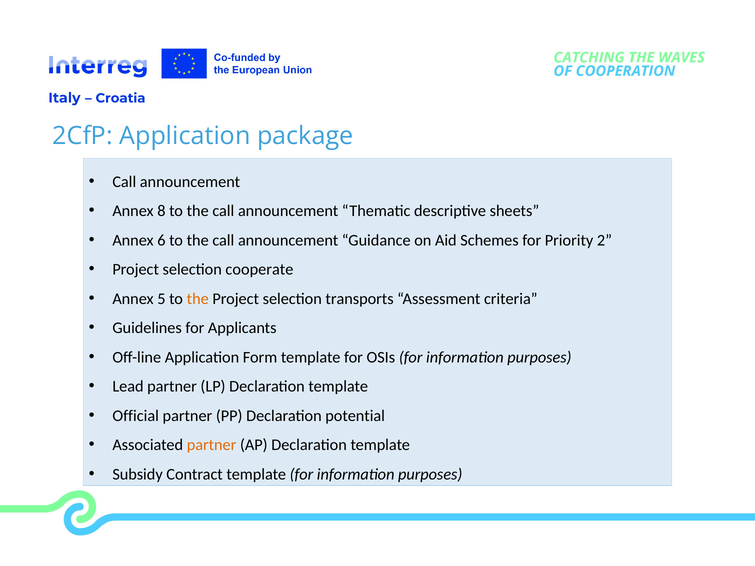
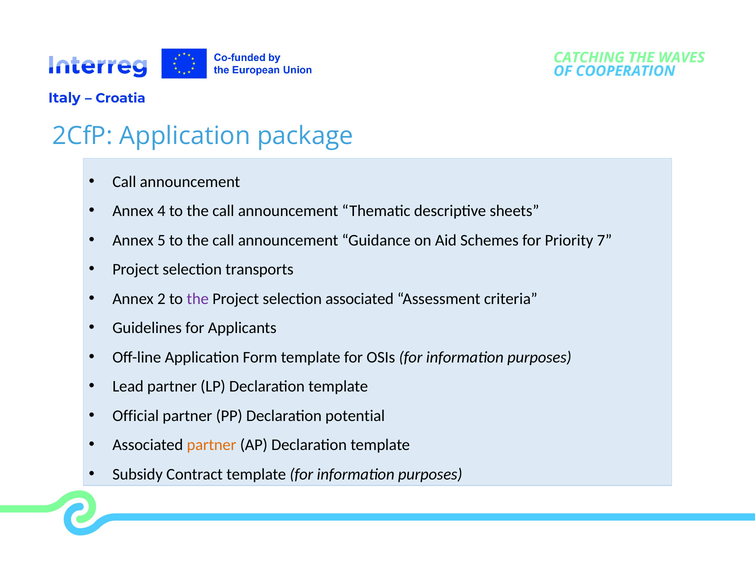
8: 8 -> 4 (161, 211)
6: 6 -> 5 (161, 240)
2: 2 -> 7 (604, 240)
cooperate: cooperate -> transports (259, 270)
5: 5 -> 2 (161, 299)
the colour: orange -> purple (198, 299)
selection transports: transports -> associated (360, 299)
